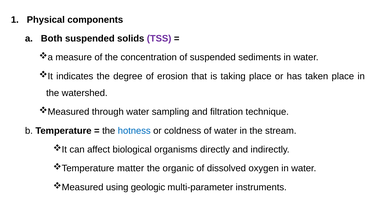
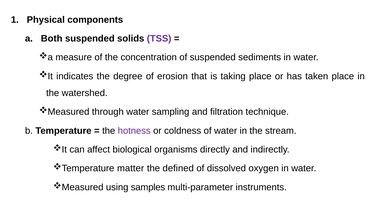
hotness colour: blue -> purple (134, 131)
organic: organic -> defined (178, 168)
geologic: geologic -> samples (148, 187)
